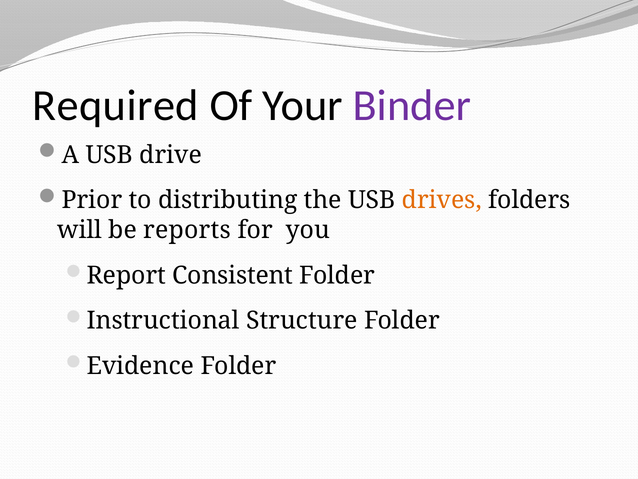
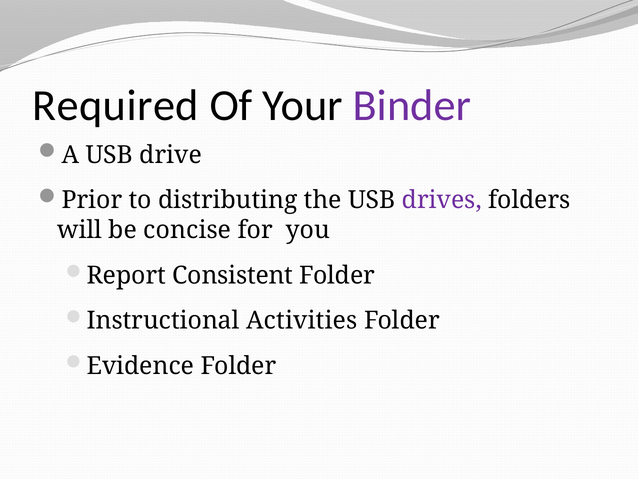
drives colour: orange -> purple (442, 200)
reports: reports -> concise (187, 230)
Structure: Structure -> Activities (302, 320)
